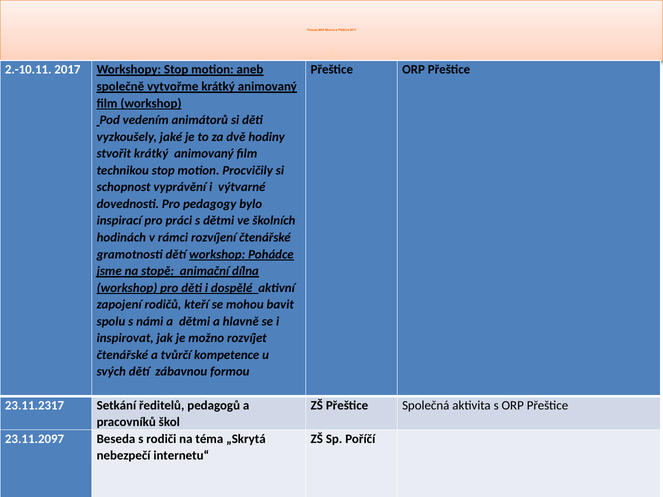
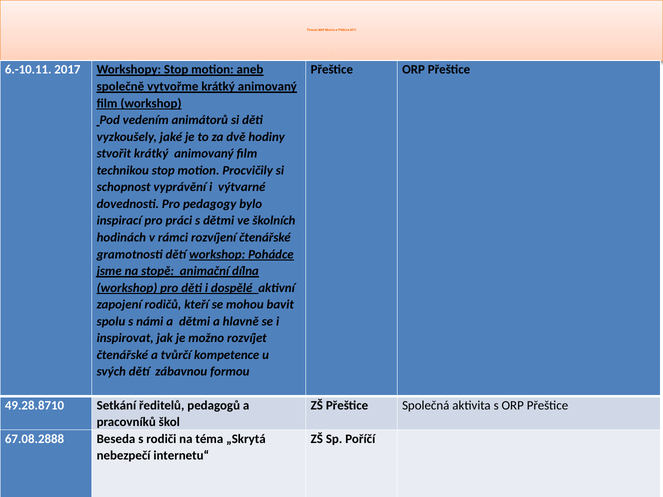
2.-10.11: 2.-10.11 -> 6.-10.11 (28, 70)
23.11.2317: 23.11.2317 -> 49.28.8710 (35, 405)
23.11.2097: 23.11.2097 -> 67.08.2888 (35, 439)
